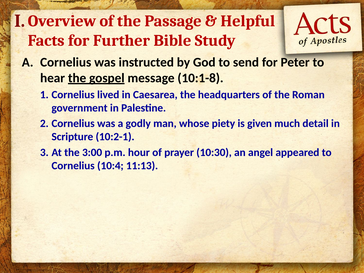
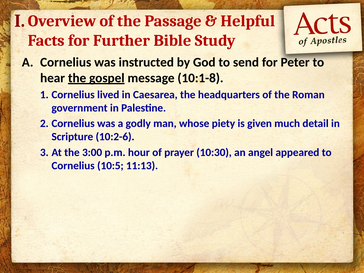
10:2-1: 10:2-1 -> 10:2-6 (115, 137)
10:4: 10:4 -> 10:5 (110, 166)
